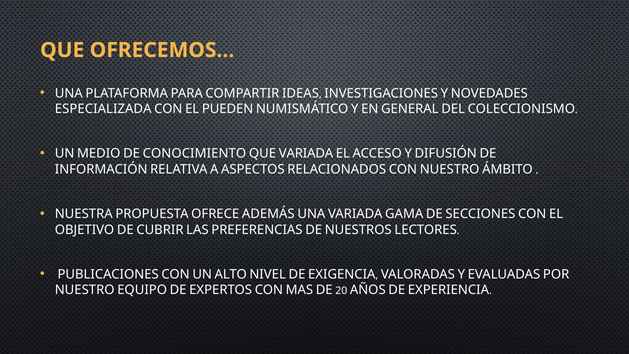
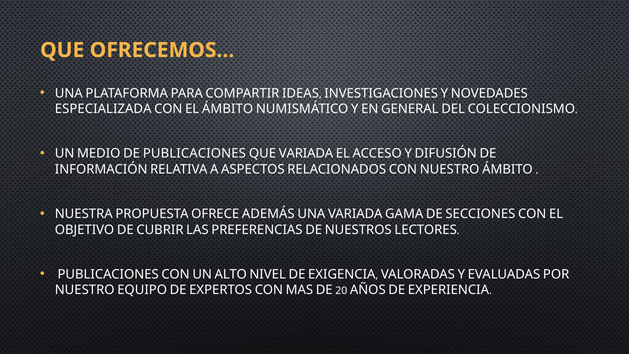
EL PUEDEN: PUEDEN -> ÁMBITO (228, 109)
DE CONOCIMIENTO: CONOCIMIENTO -> PUBLICACIONES (194, 154)
